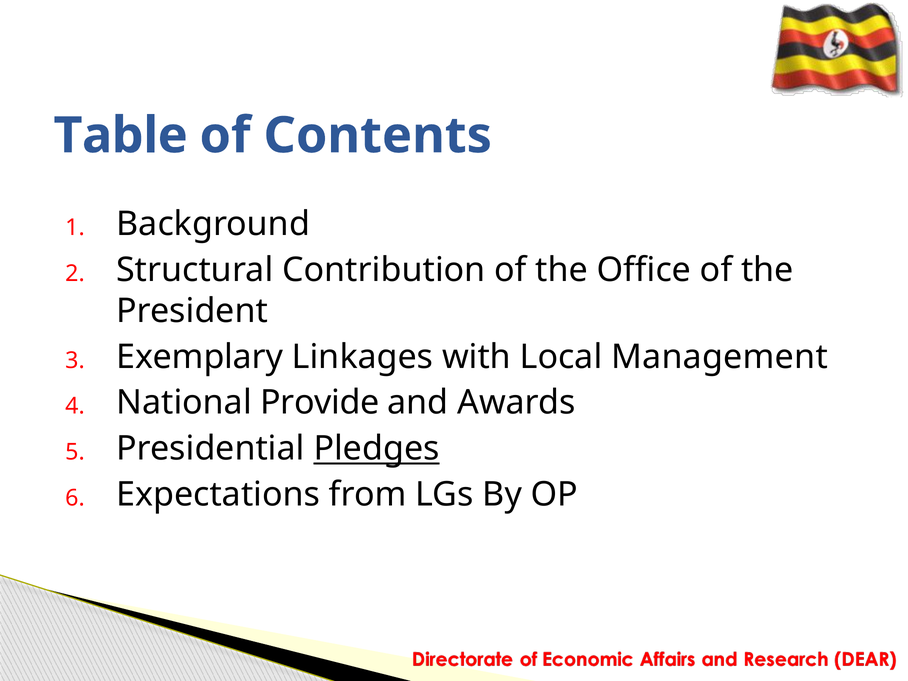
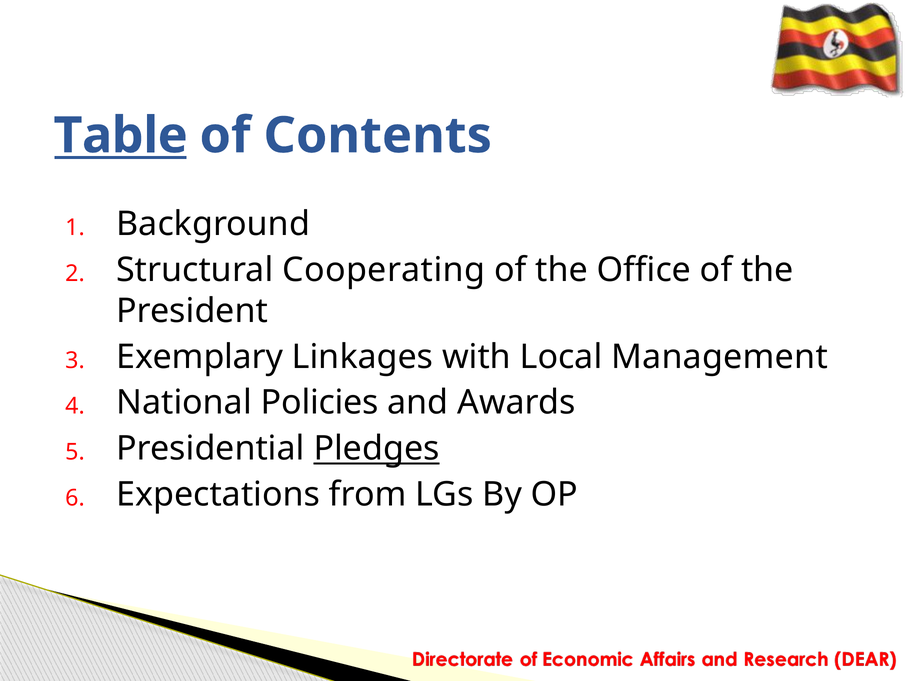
Table underline: none -> present (121, 136)
Contribution: Contribution -> Cooperating (384, 270)
Provide: Provide -> Policies (320, 403)
